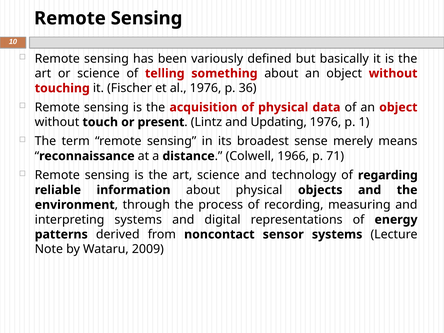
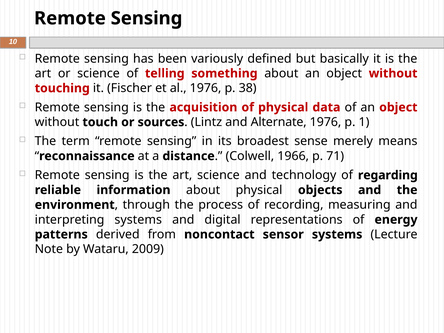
36: 36 -> 38 (248, 88)
present: present -> sources (161, 122)
Updating: Updating -> Alternate (279, 122)
